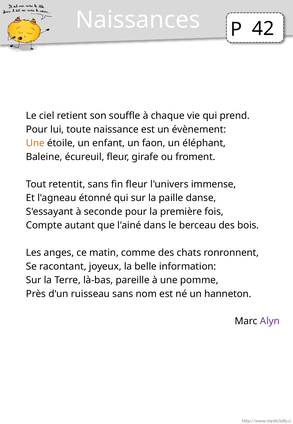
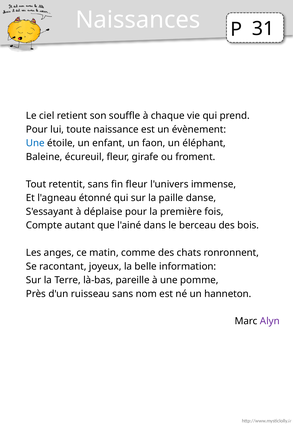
42: 42 -> 31 (263, 29)
Une colour: orange -> blue (35, 143)
seconde: seconde -> déplaise (103, 211)
